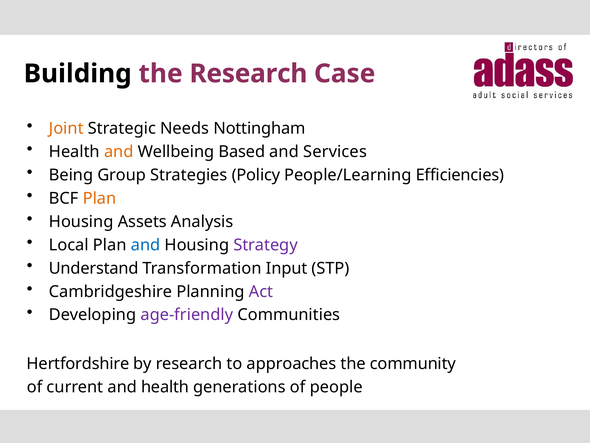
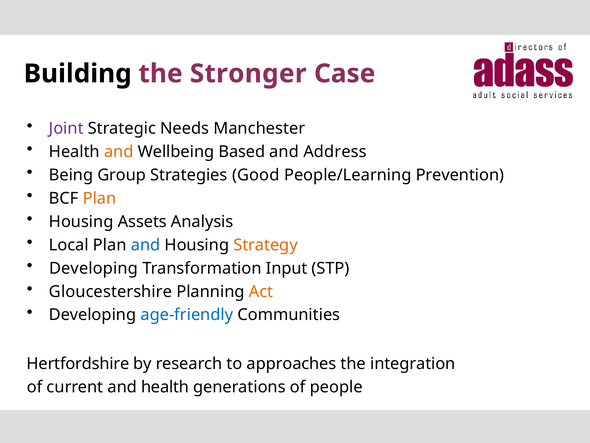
the Research: Research -> Stronger (248, 74)
Joint colour: orange -> purple (66, 128)
Nottingham: Nottingham -> Manchester (259, 128)
Services: Services -> Address (335, 152)
Policy: Policy -> Good (256, 175)
Efficiencies: Efficiencies -> Prevention (460, 175)
Strategy colour: purple -> orange (266, 245)
Understand: Understand -> Developing (93, 268)
Cambridgeshire: Cambridgeshire -> Gloucestershire (111, 291)
Act colour: purple -> orange (261, 291)
age-friendly colour: purple -> blue (187, 315)
community: community -> integration (413, 363)
